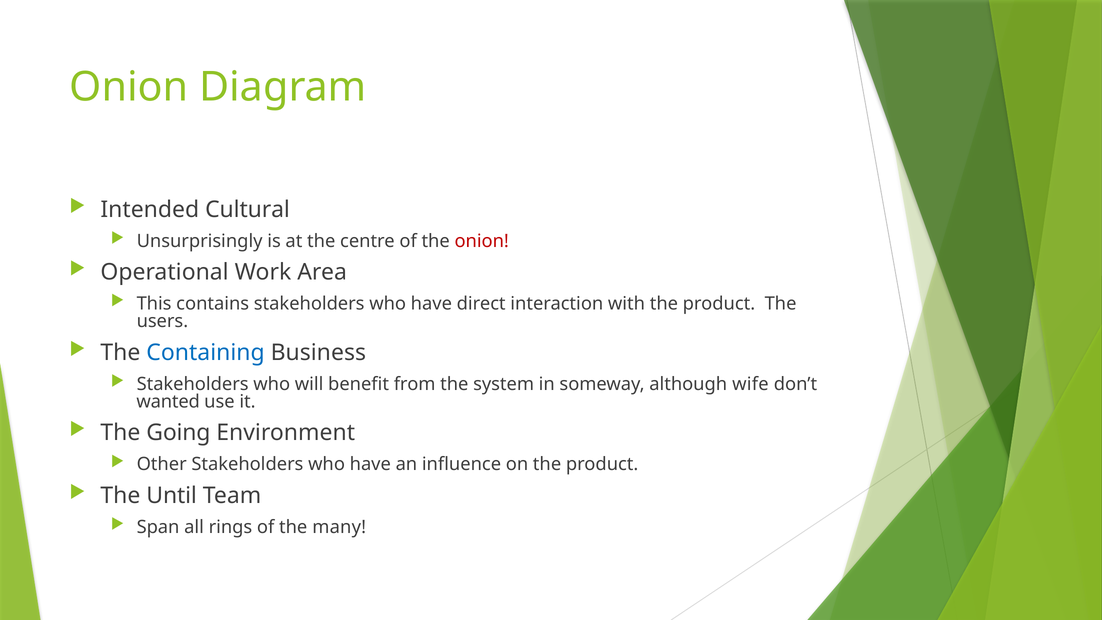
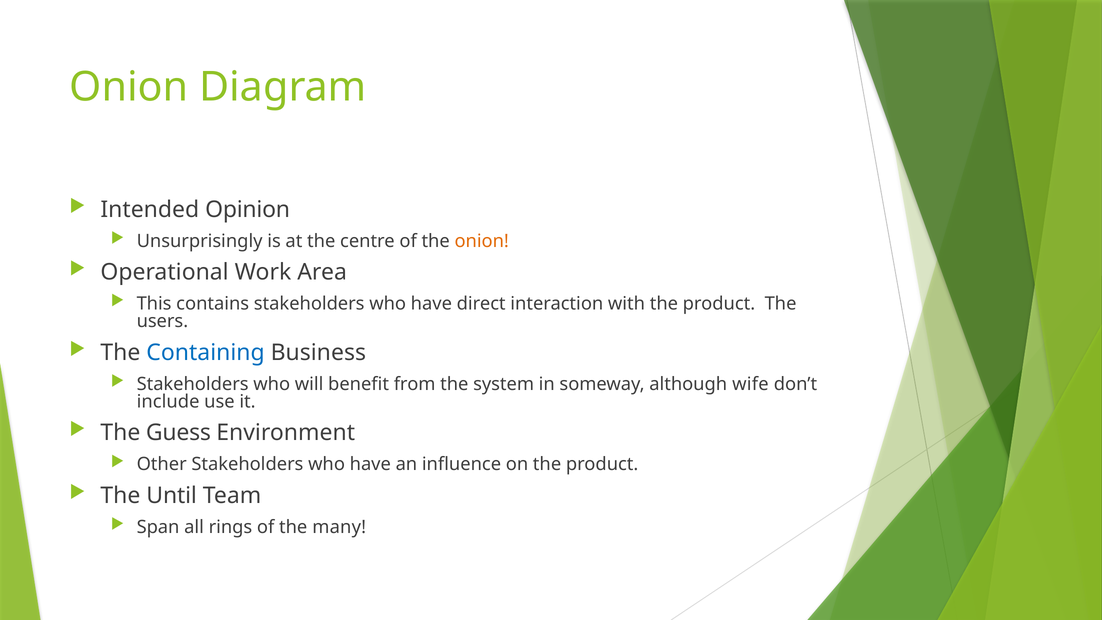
Cultural: Cultural -> Opinion (248, 209)
onion colour: red -> orange (482, 241)
wanted: wanted -> include (168, 402)
Going: Going -> Guess (178, 433)
